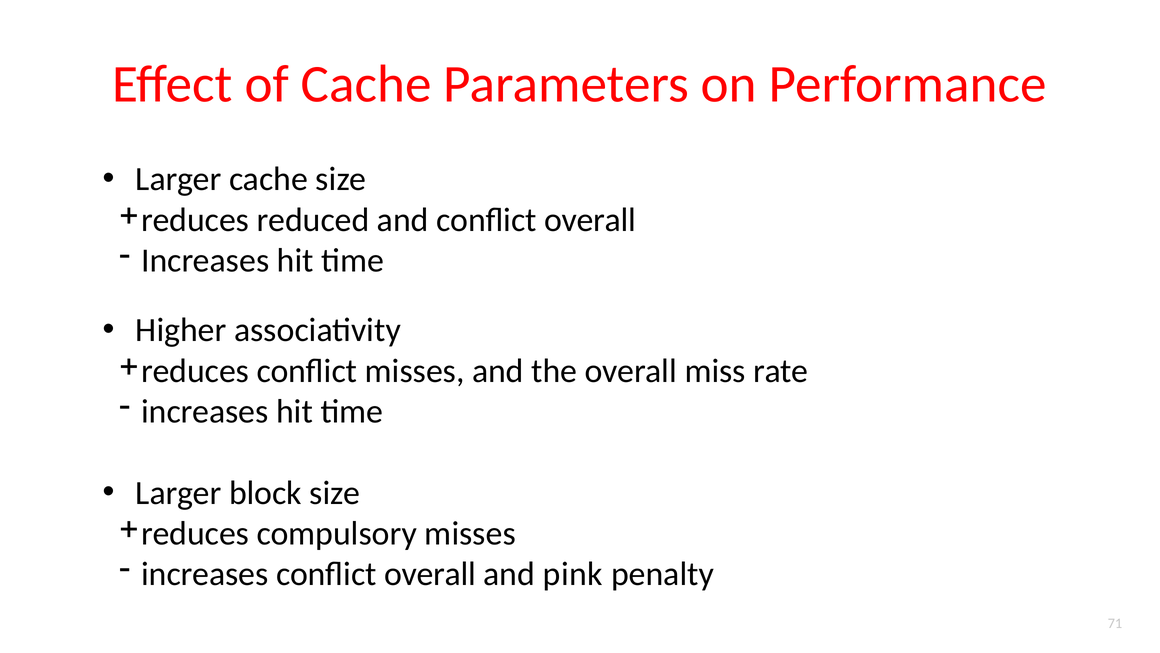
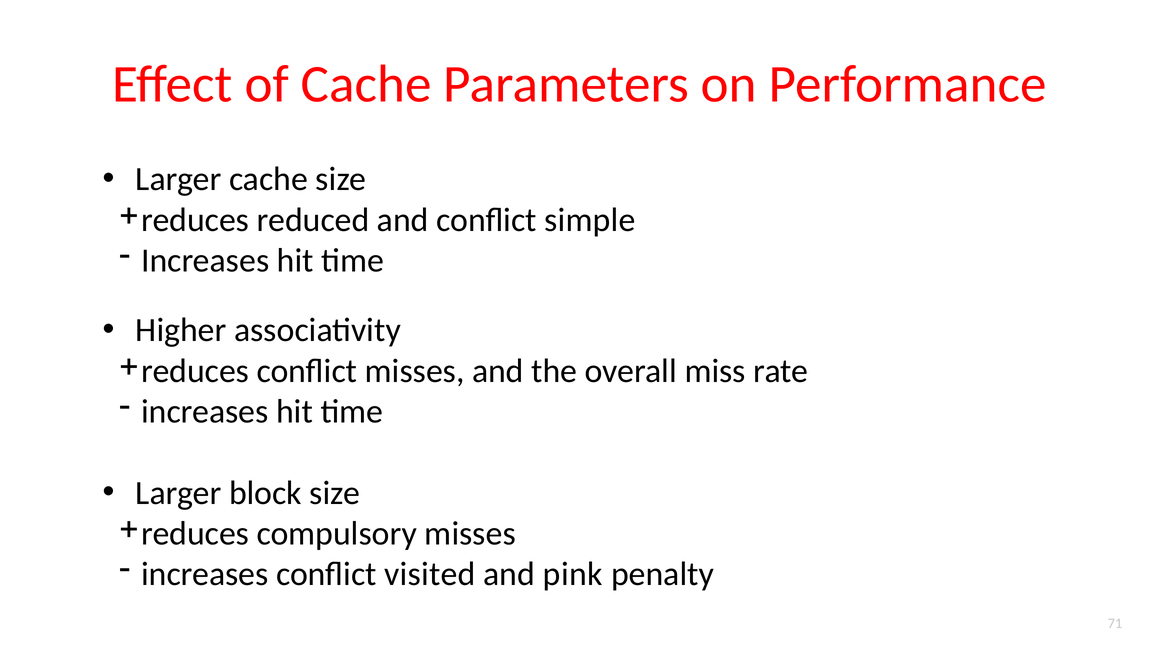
and conflict overall: overall -> simple (590, 220)
increases conflict overall: overall -> visited (430, 574)
